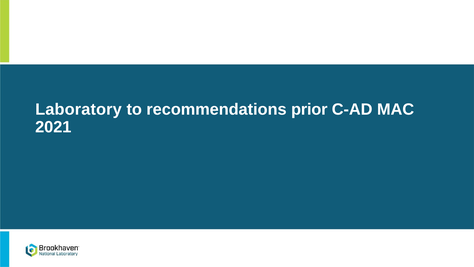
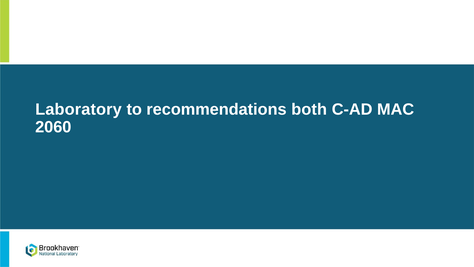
prior: prior -> both (309, 109)
2021: 2021 -> 2060 (53, 127)
